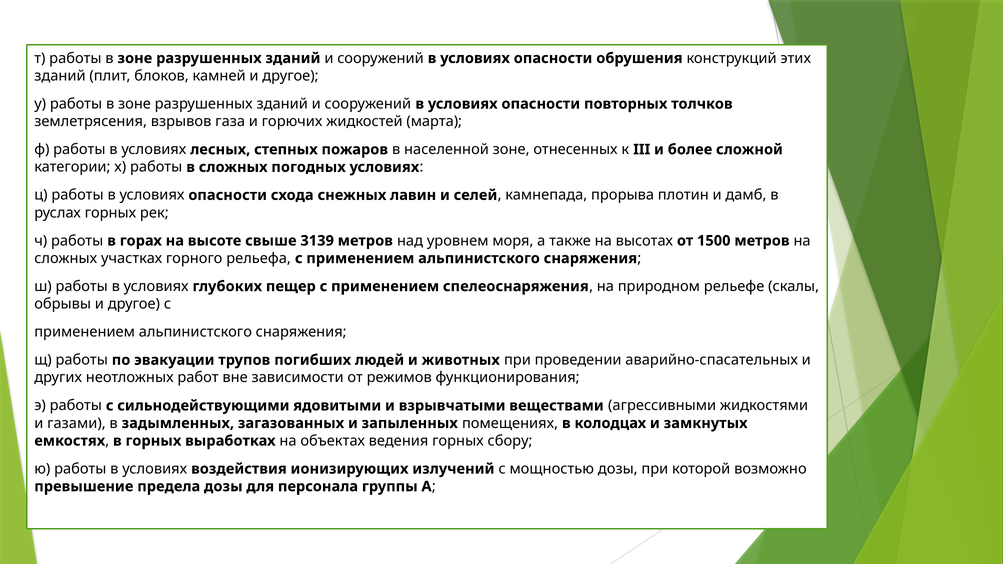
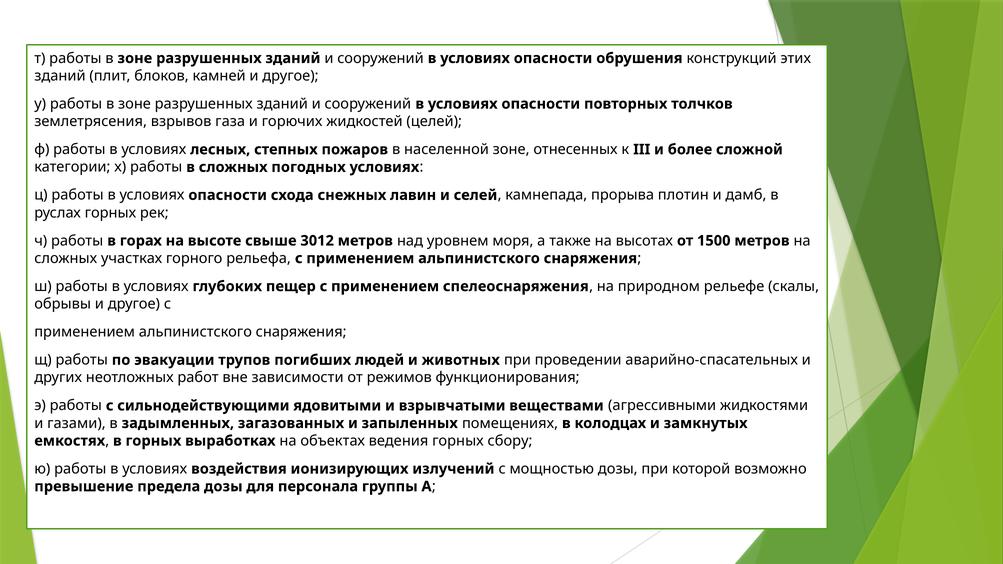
марта: марта -> целей (434, 121)
3139: 3139 -> 3012 (317, 241)
